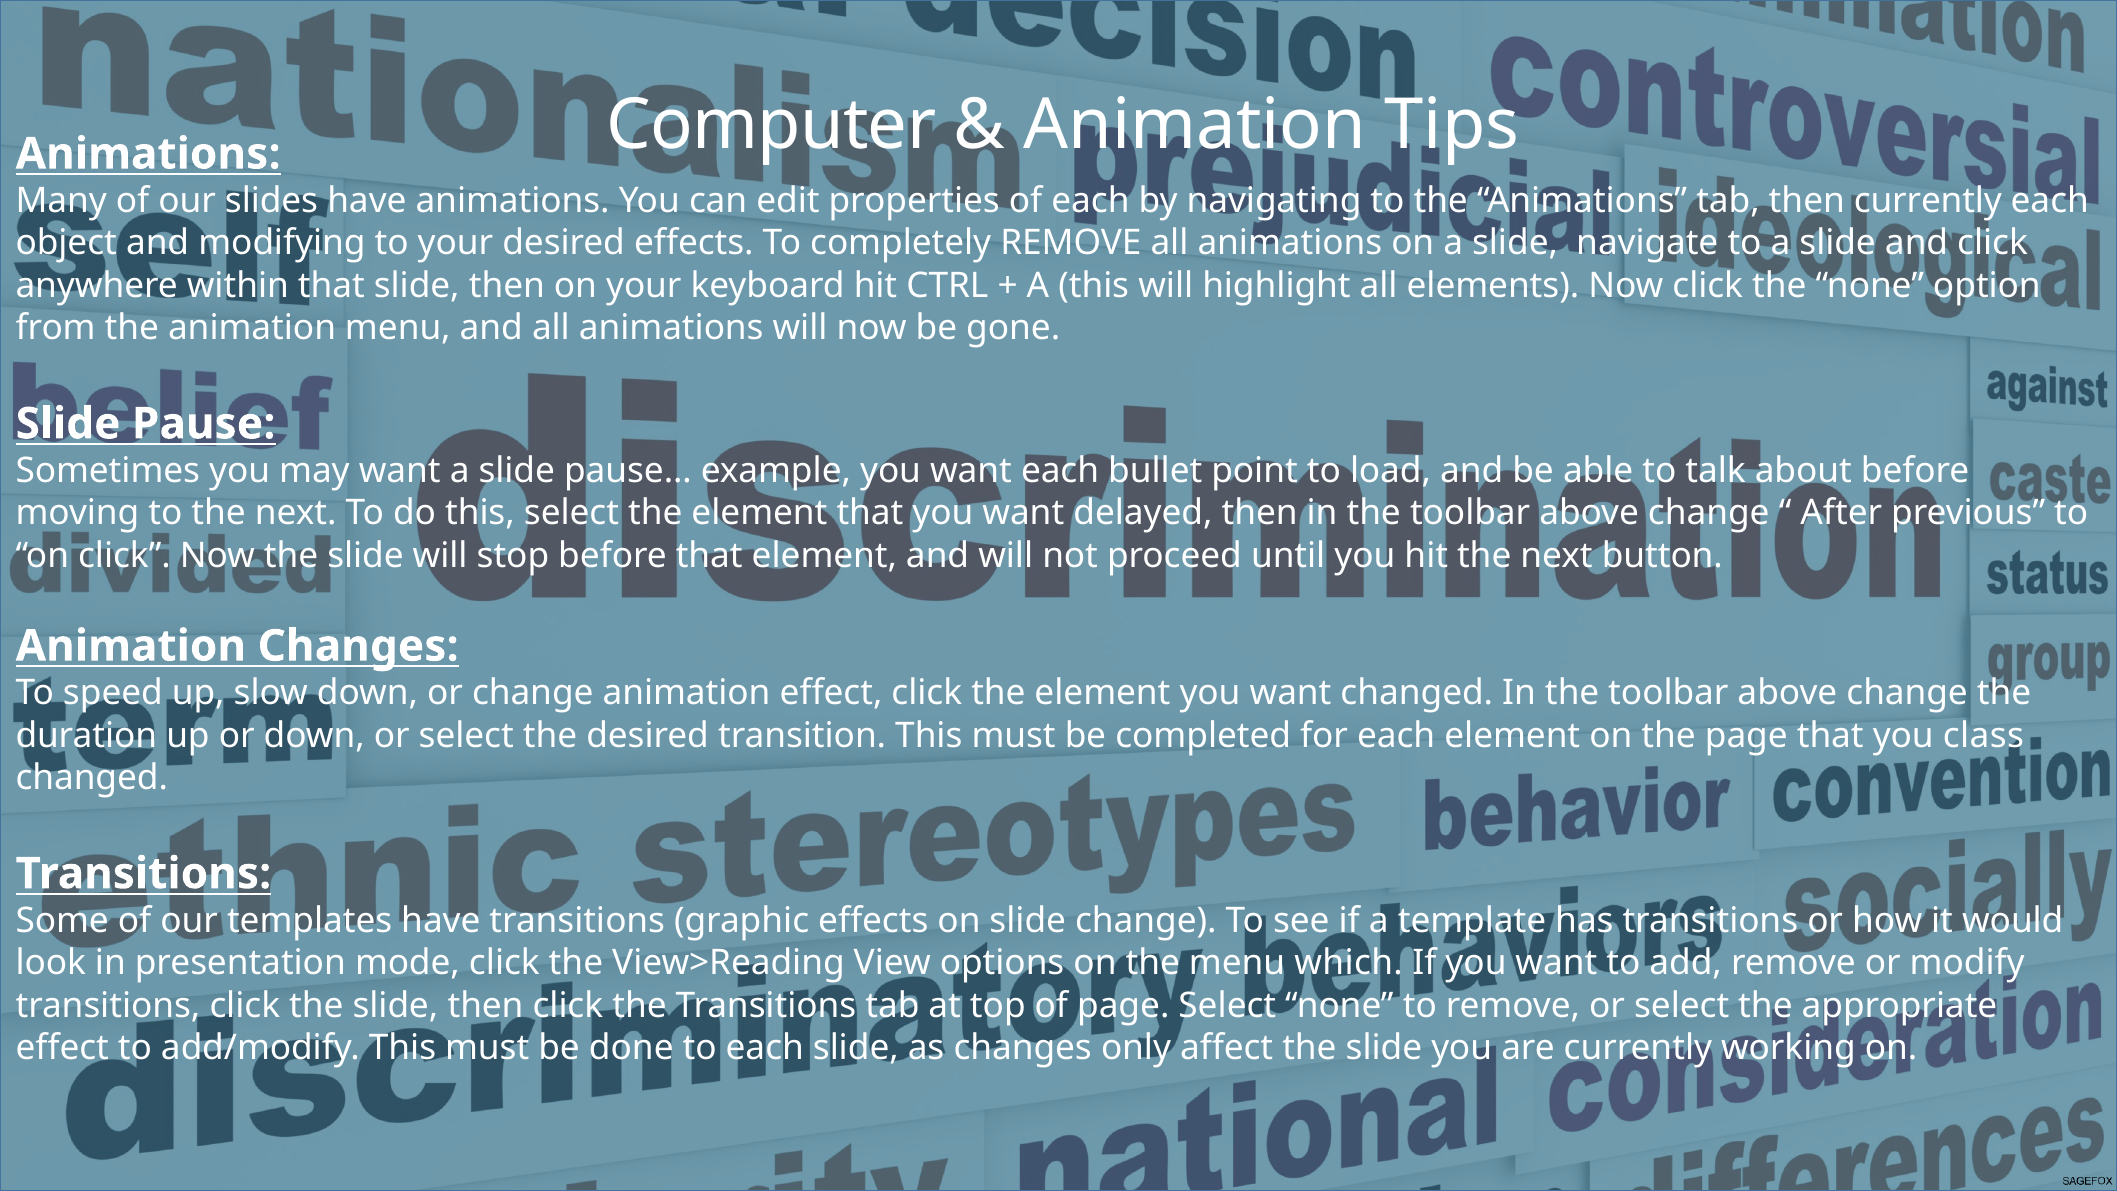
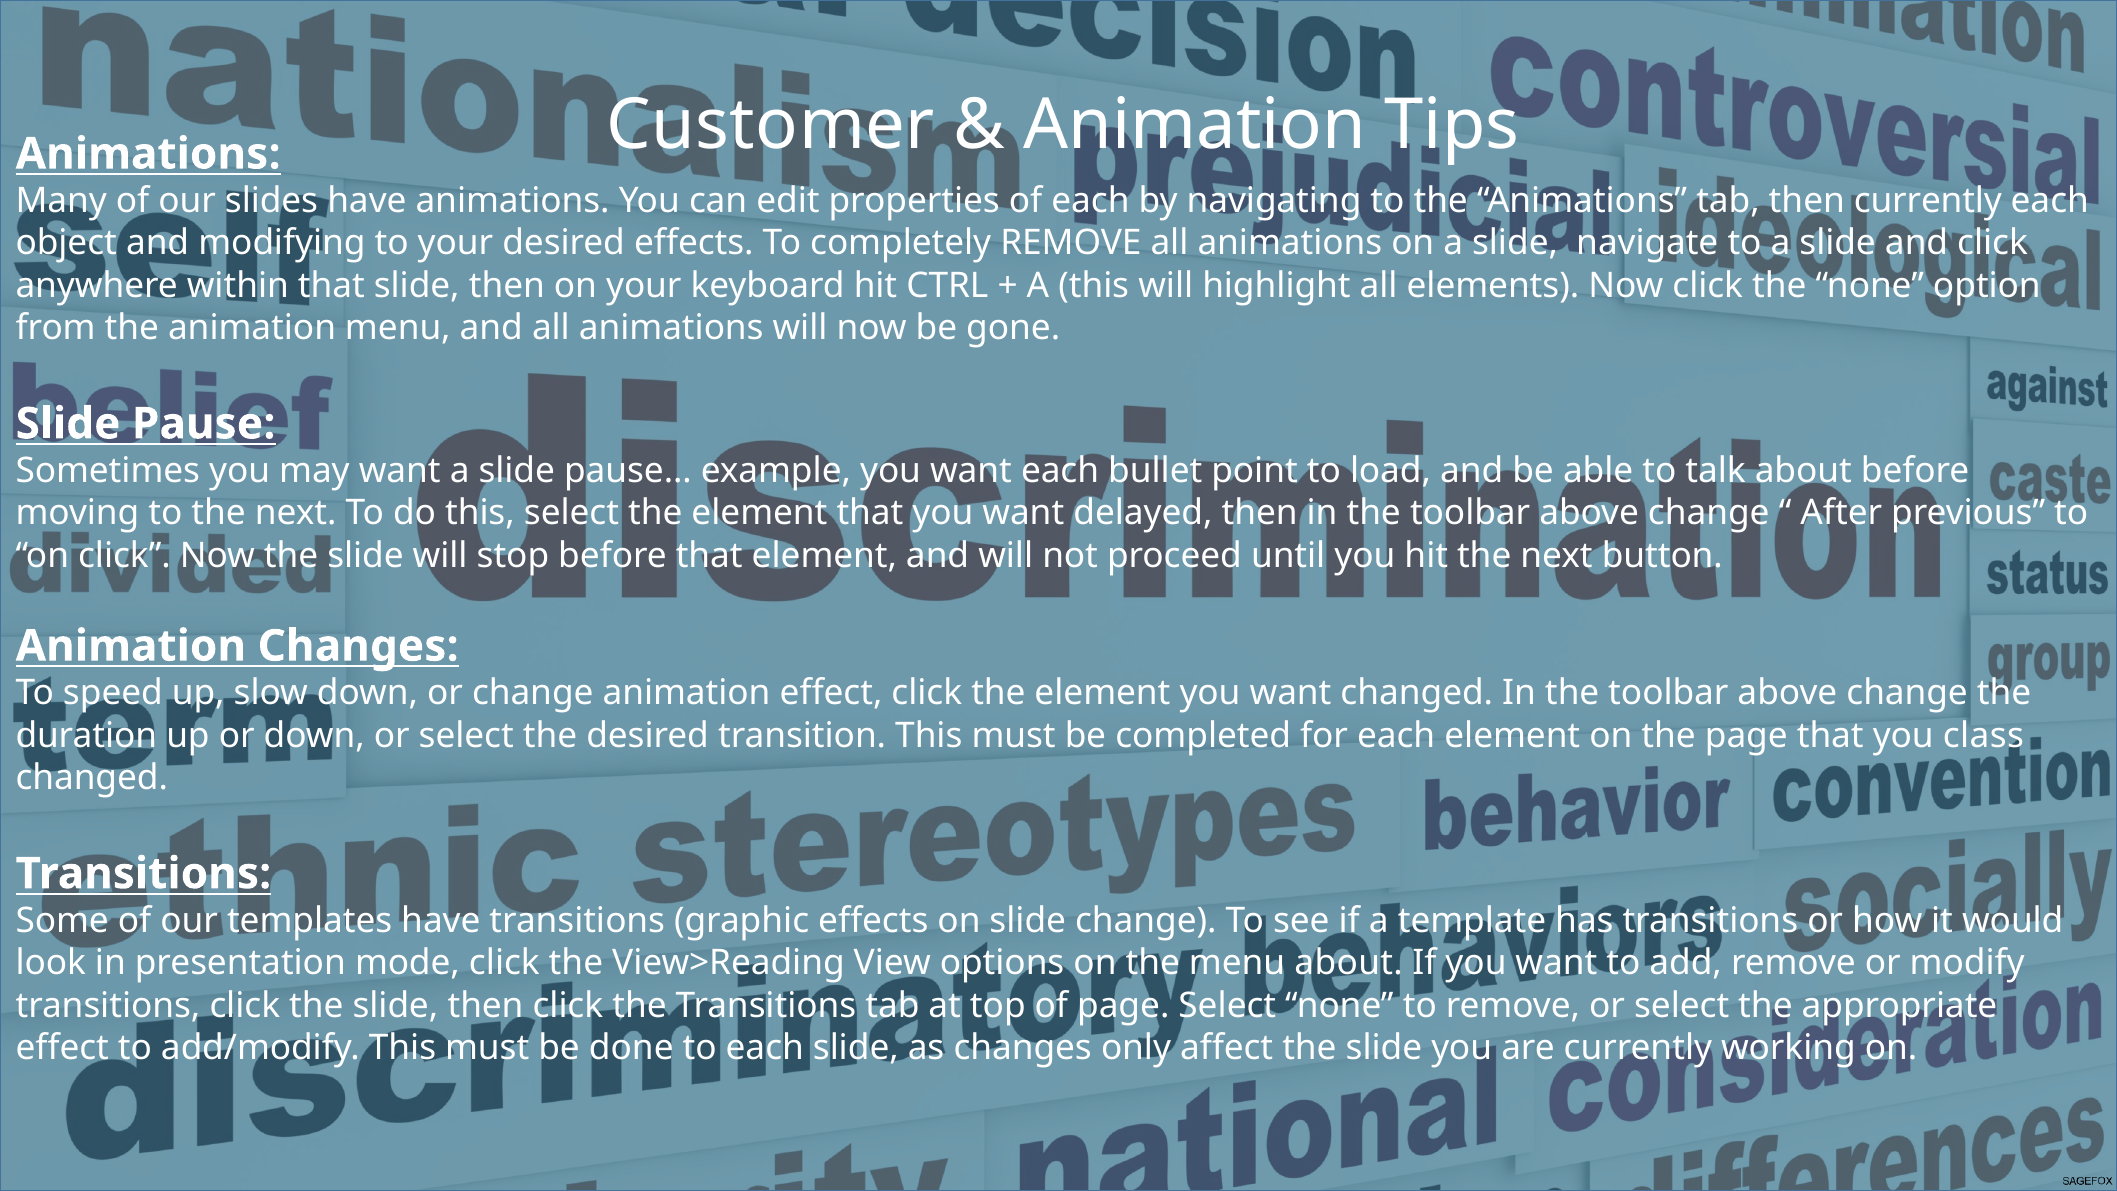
Computer: Computer -> Customer (771, 125)
menu which: which -> about (1349, 963)
